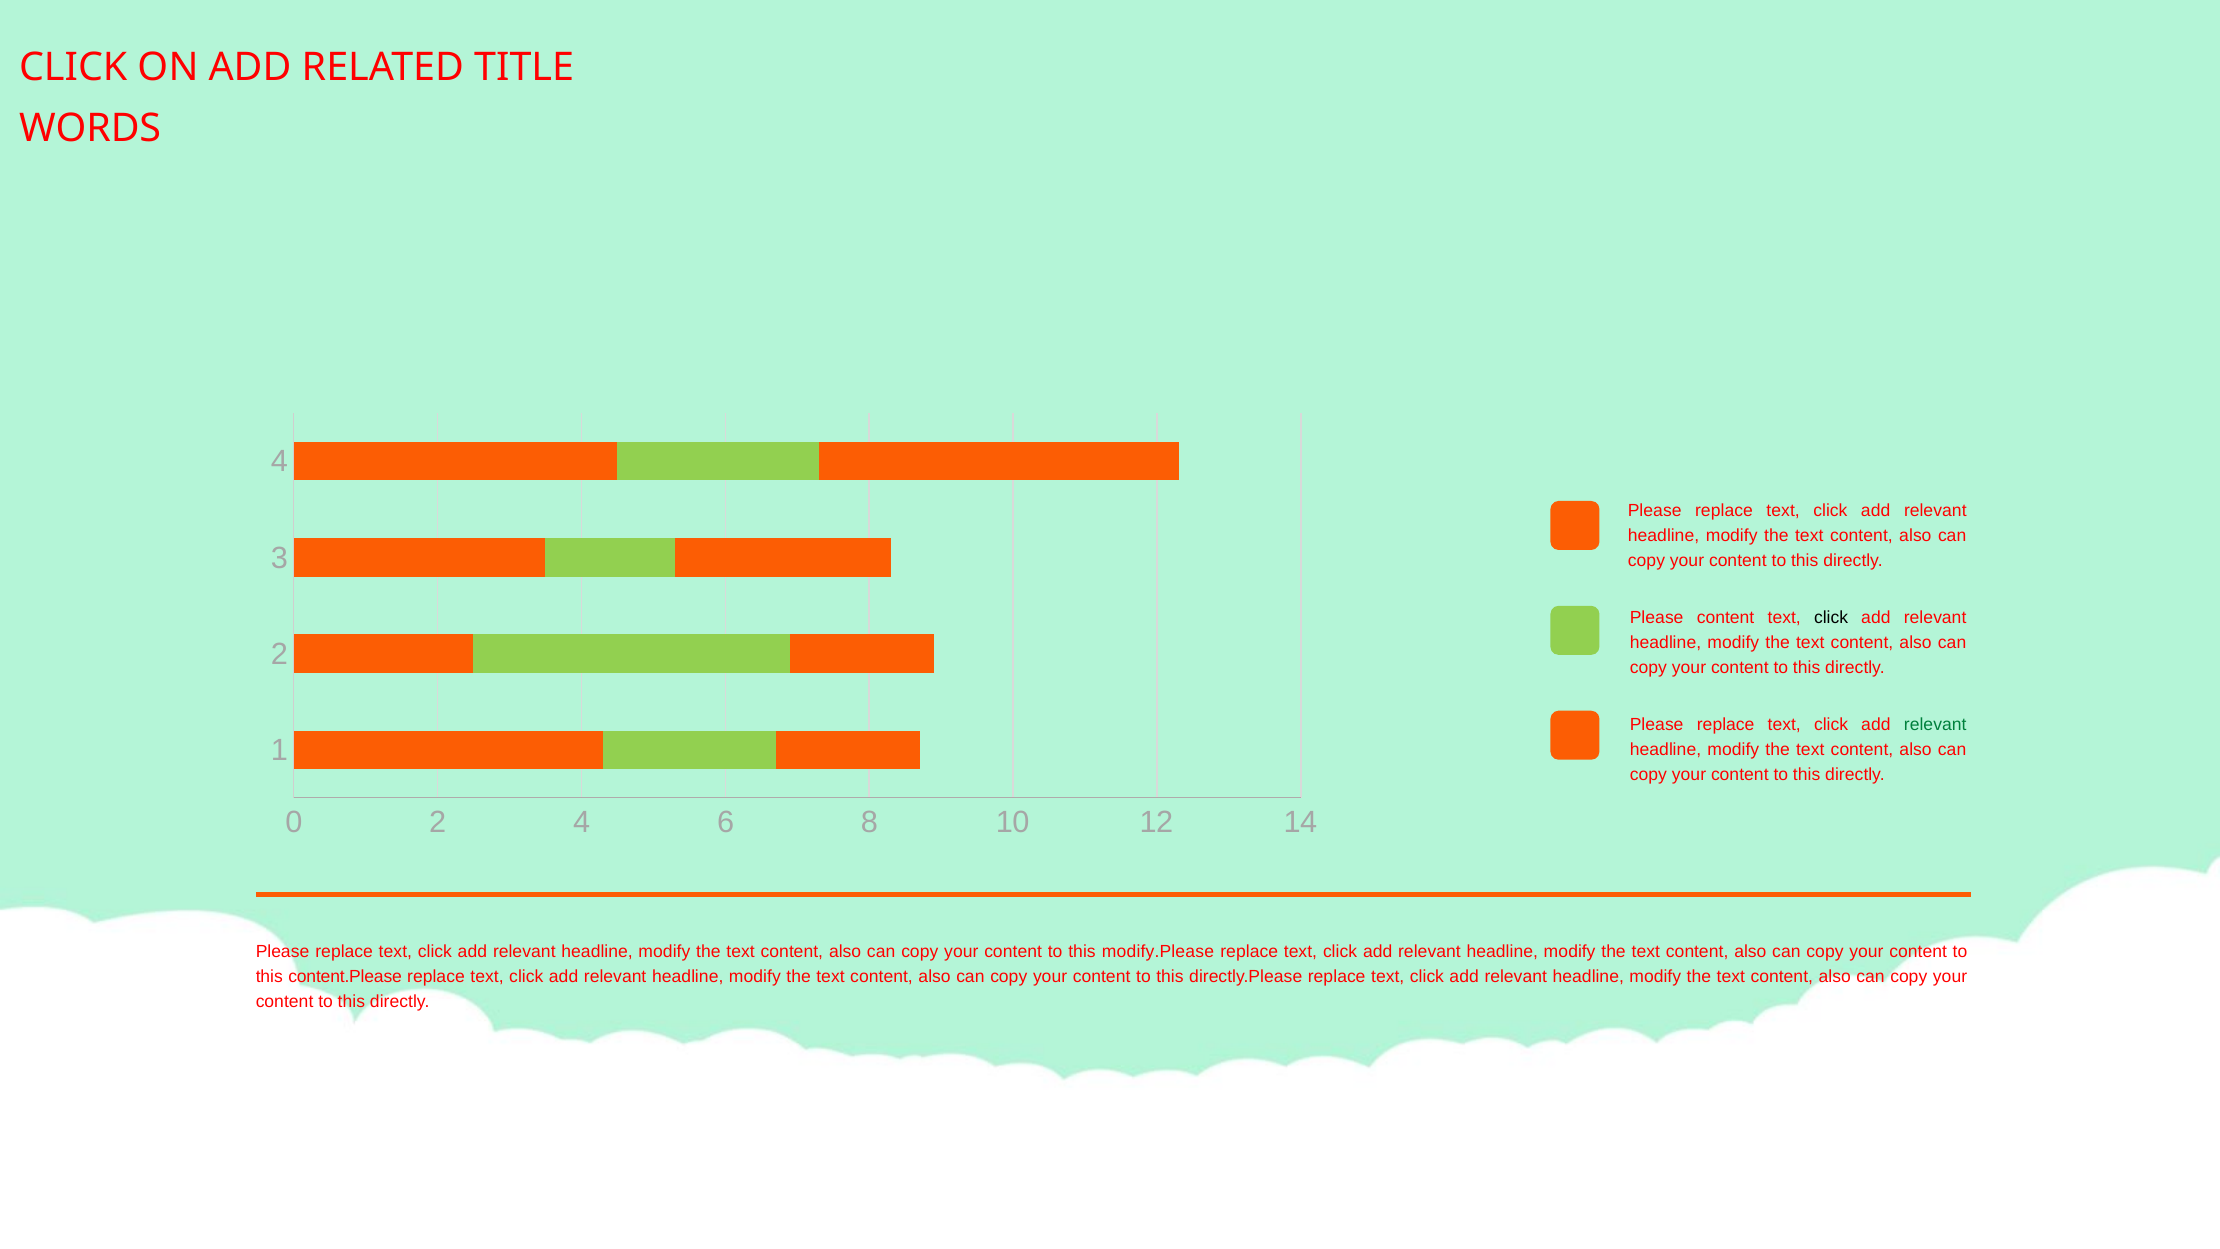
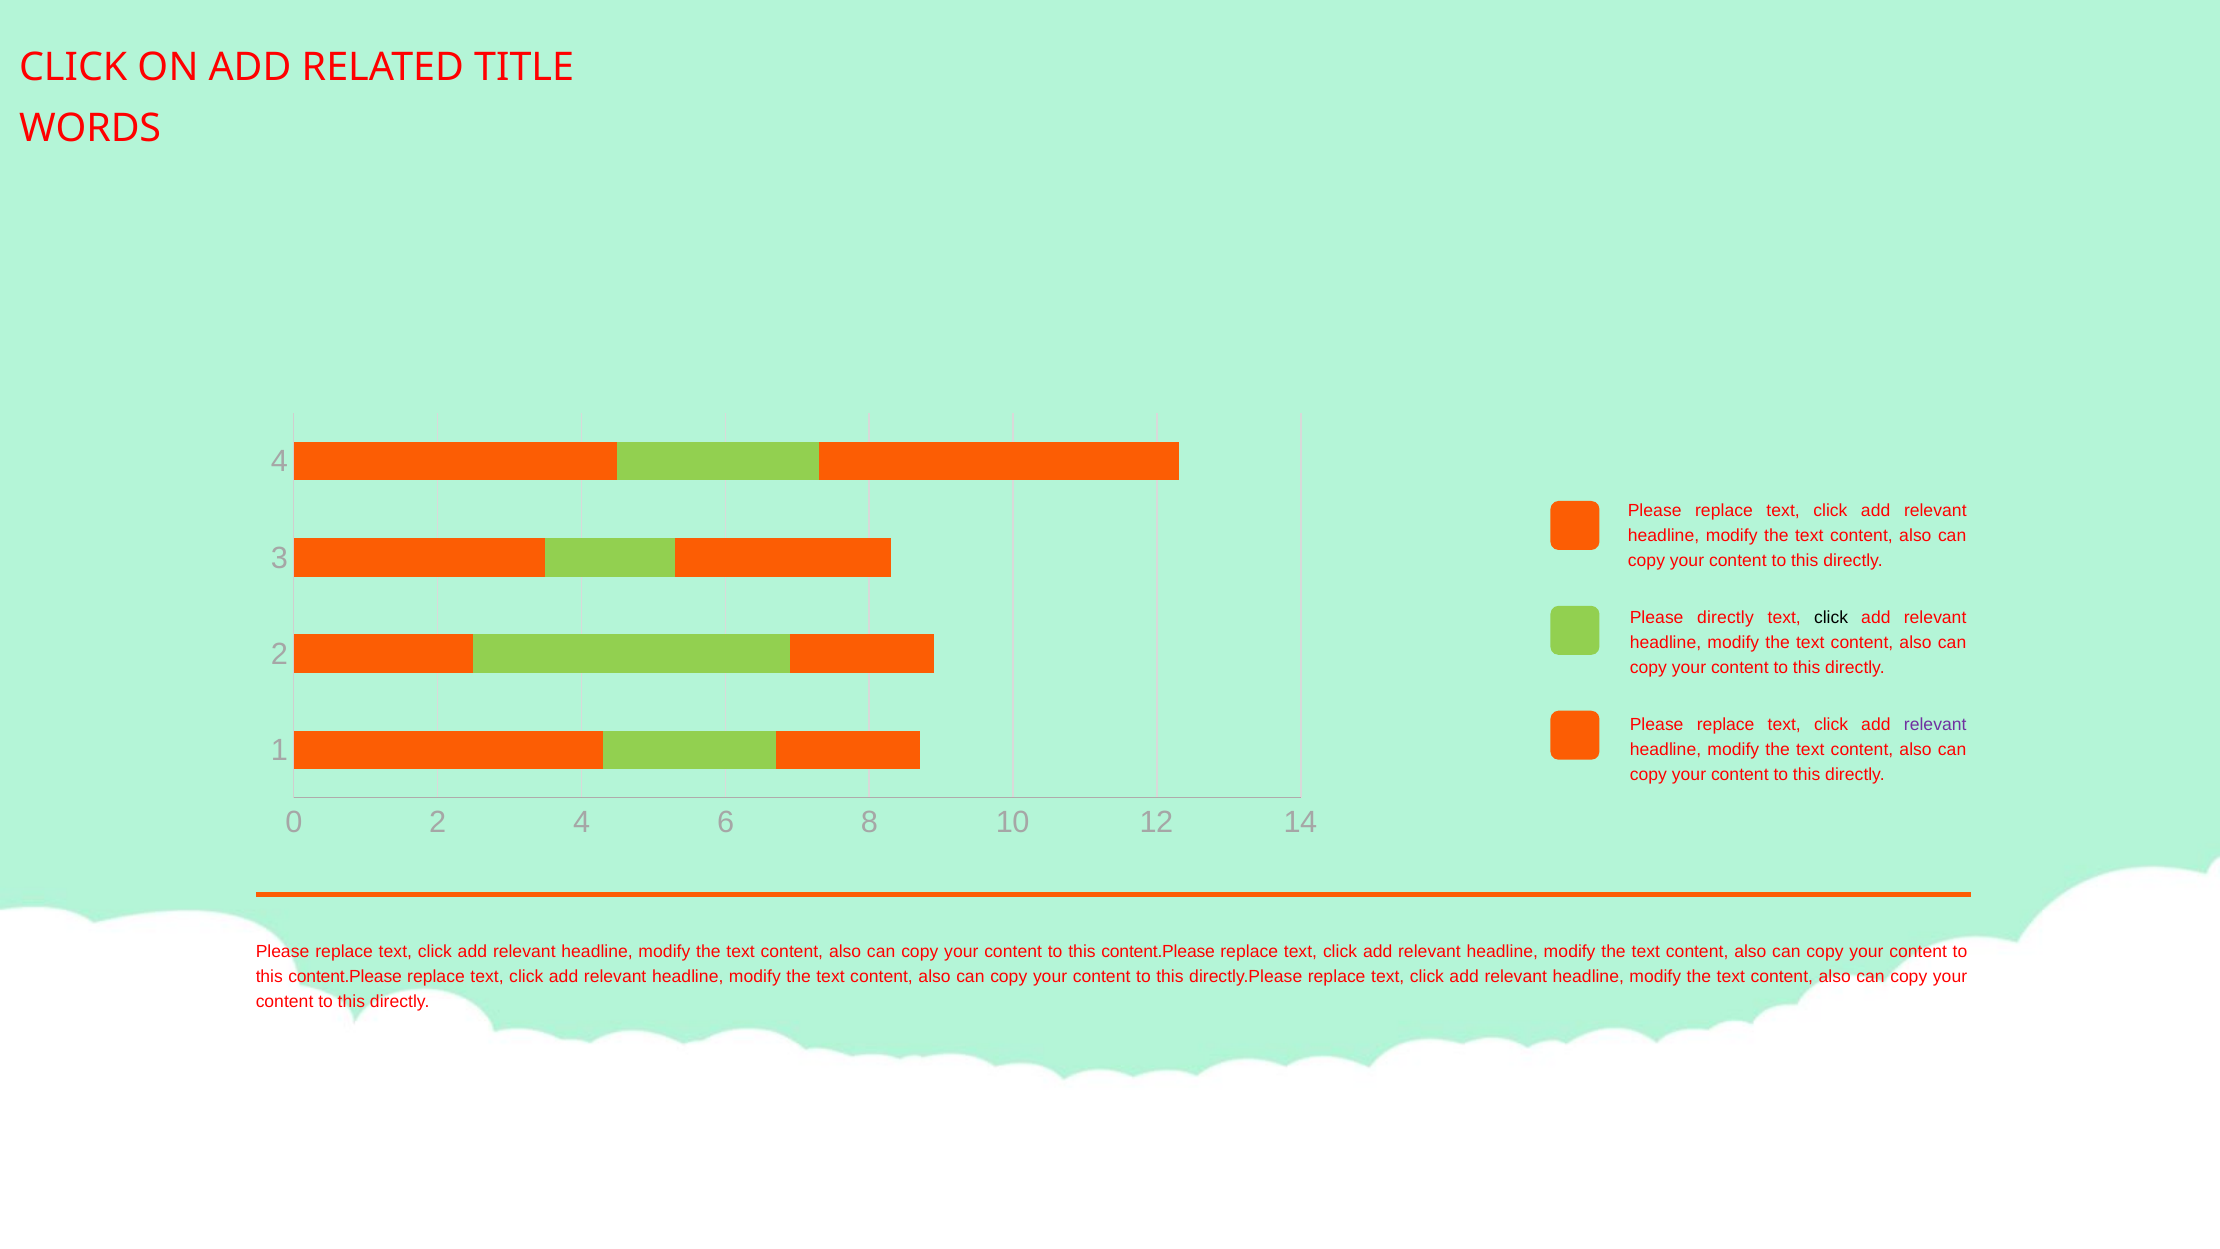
Please content: content -> directly (1725, 617)
relevant colour: green -> purple (1935, 724)
modify.Please: modify.Please -> content.Please (1158, 951)
